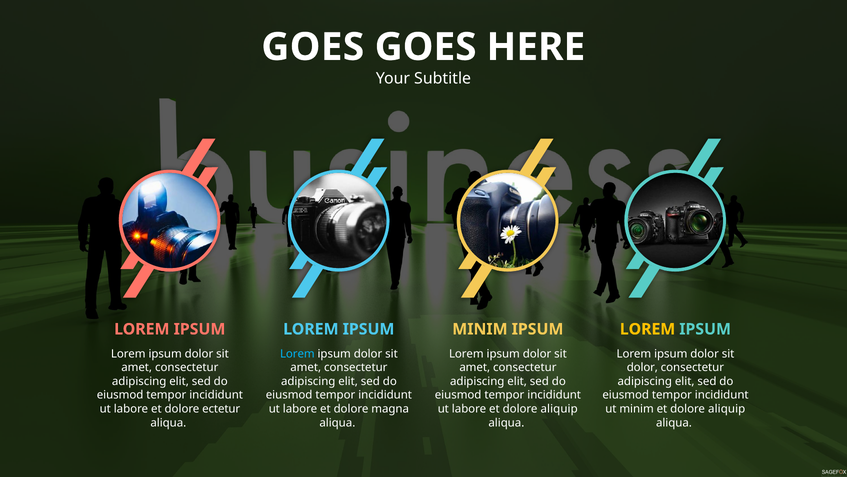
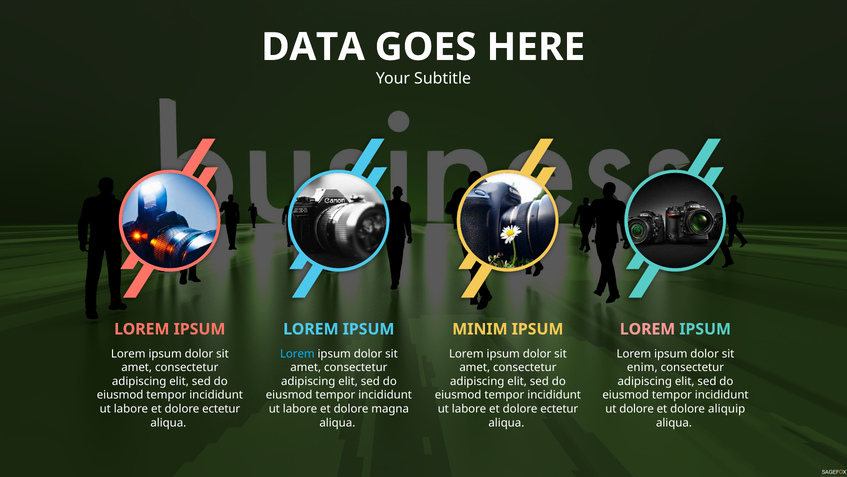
GOES: GOES -> DATA (313, 47)
LOREM colour: yellow -> pink (648, 329)
dolor: dolor -> enim (642, 367)
aliquip: aliquip -> ectetur (559, 408)
ut minim: minim -> dolore (637, 408)
